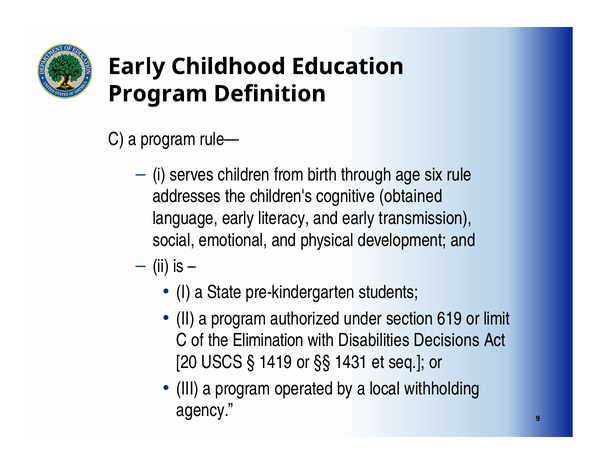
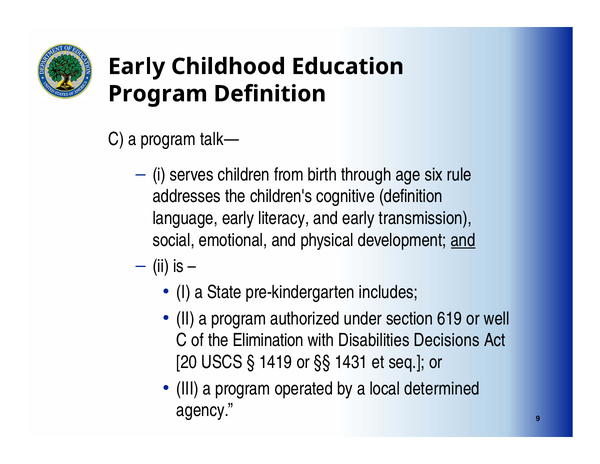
rule—: rule— -> talk— (220, 139)
cognitive obtained: obtained -> definition (411, 196)
and underline: none -> present (463, 240)
students: students -> includes (388, 292)
limit: limit -> well (497, 318)
withholding: withholding -> determined (442, 388)
